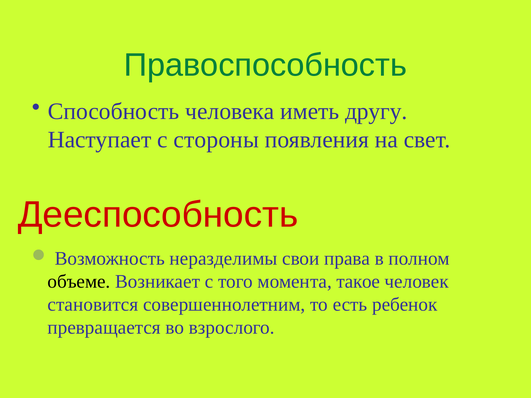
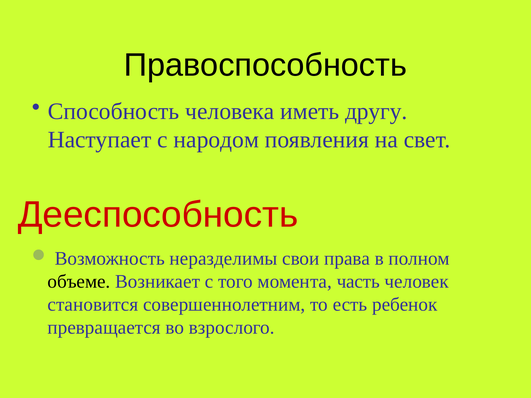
Правоспособность colour: green -> black (265, 65)
стороны: стороны -> народом (216, 140)
такое: такое -> часть (358, 282)
